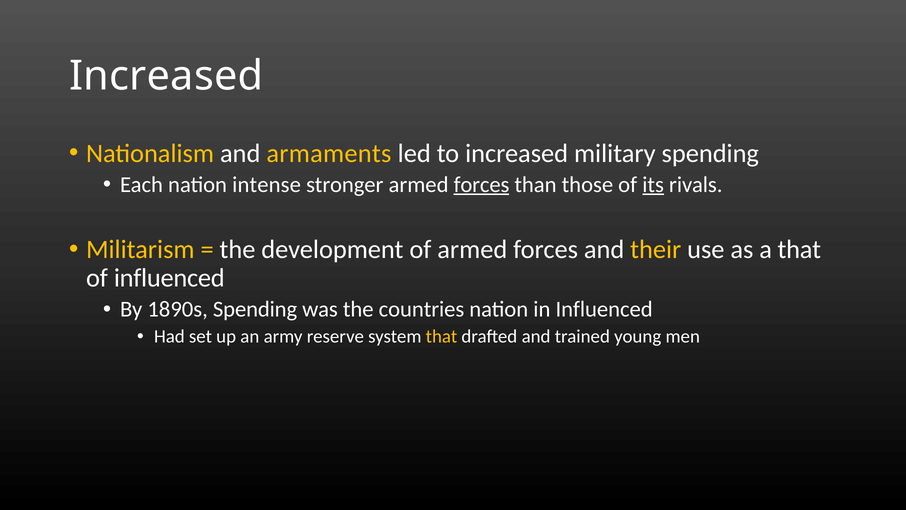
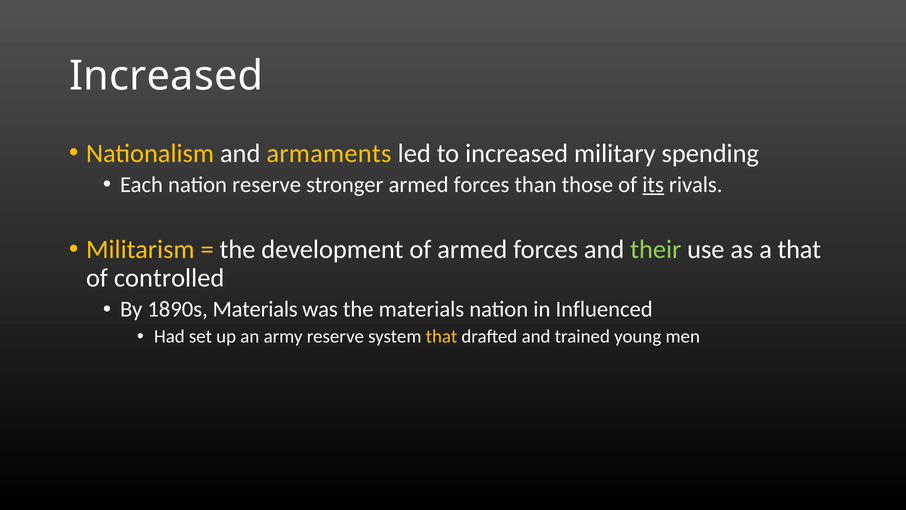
nation intense: intense -> reserve (267, 184)
forces underline: present -> none (482, 184)
their colour: yellow -> light green (656, 249)
of influenced: influenced -> controlled (169, 278)
1890s Spending: Spending -> Materials (255, 309)
the countries: countries -> materials (421, 309)
